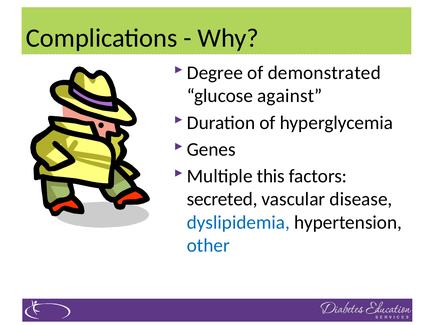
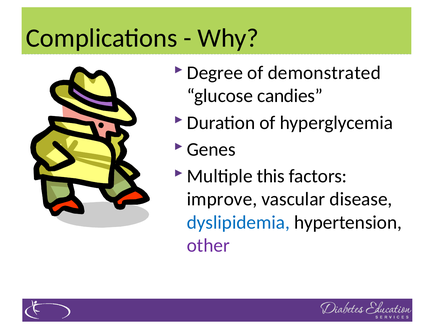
against: against -> candies (290, 96)
secreted: secreted -> improve (222, 199)
other colour: blue -> purple (208, 245)
